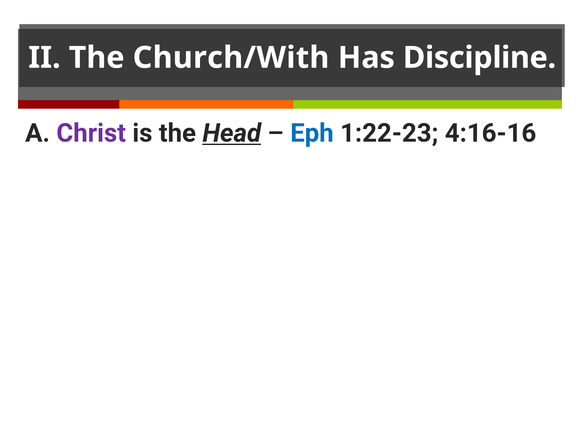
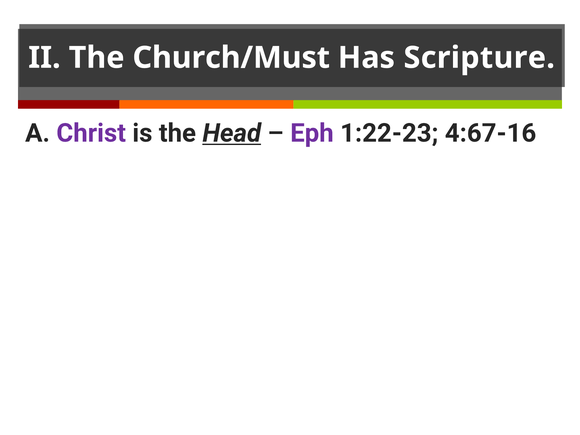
Church/With: Church/With -> Church/Must (231, 58)
Discipline: Discipline -> Scripture (479, 58)
Eph colour: blue -> purple (312, 133)
4:16-16: 4:16-16 -> 4:67-16 (491, 133)
